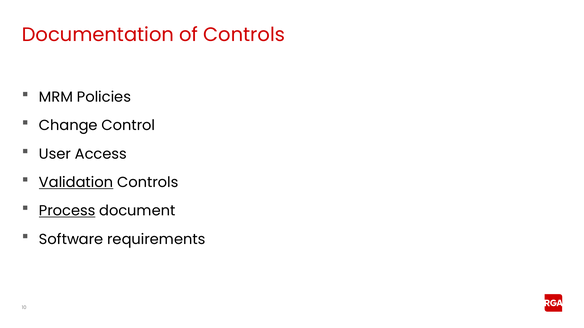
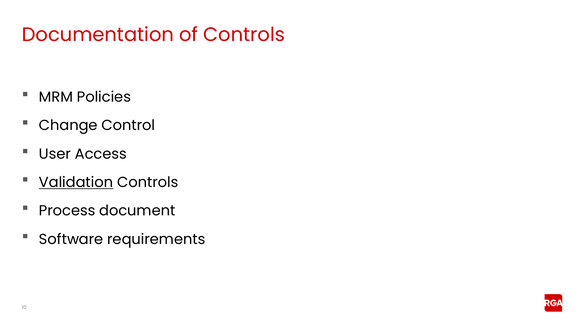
Process underline: present -> none (67, 211)
